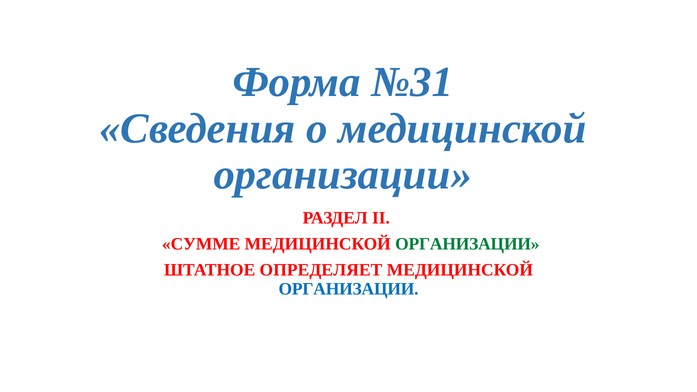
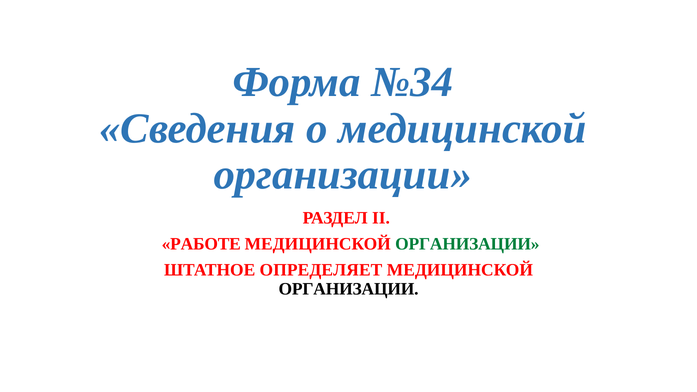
№31: №31 -> №34 (412, 82)
СУММЕ: СУММЕ -> РАБОТЕ (201, 244)
ОРГАНИЗАЦИИ colour: blue -> black (349, 289)
